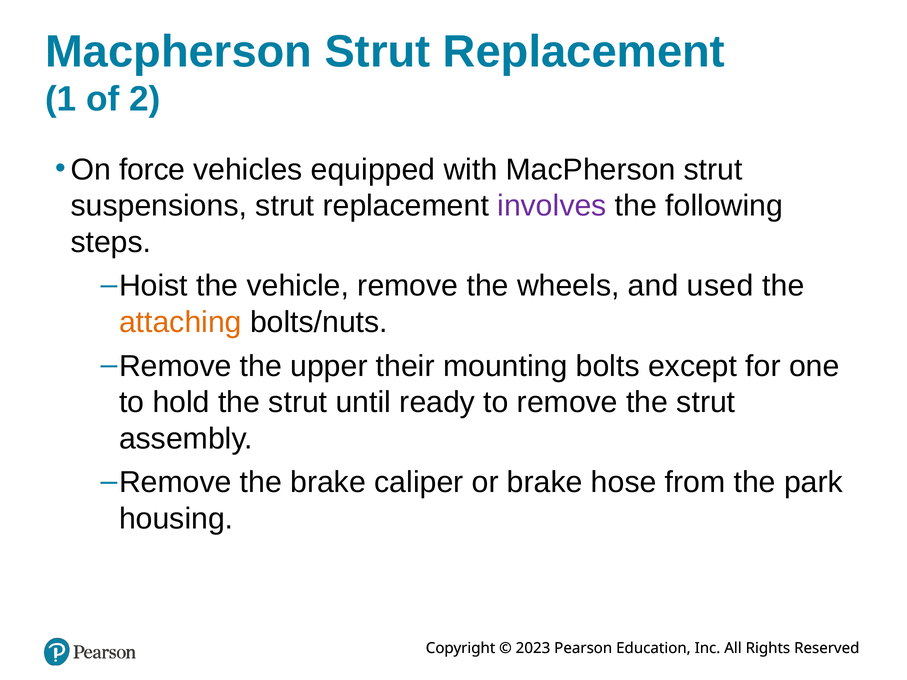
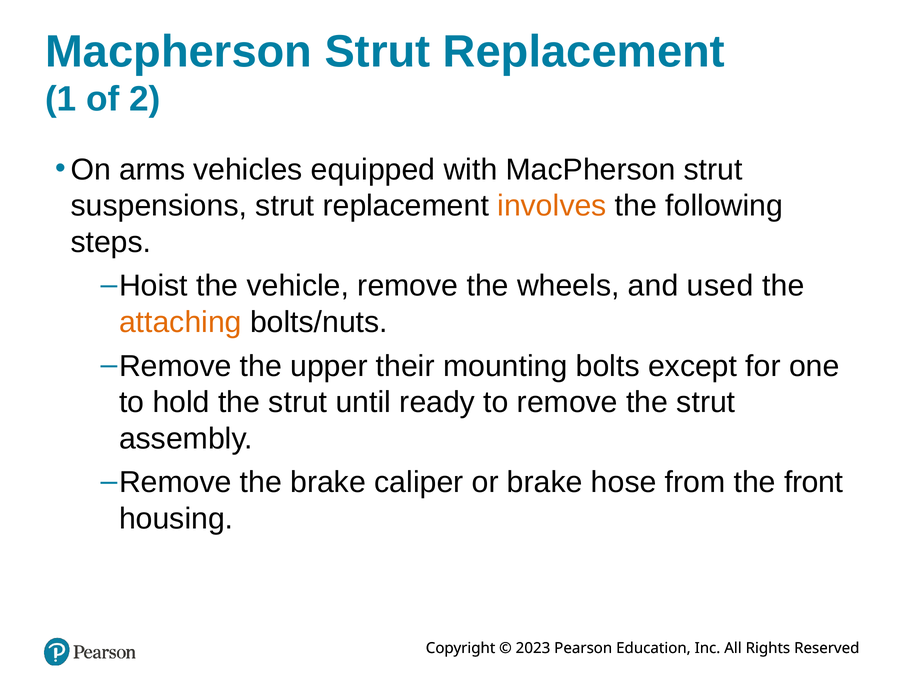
force: force -> arms (152, 170)
involves colour: purple -> orange (552, 206)
park: park -> front (814, 483)
